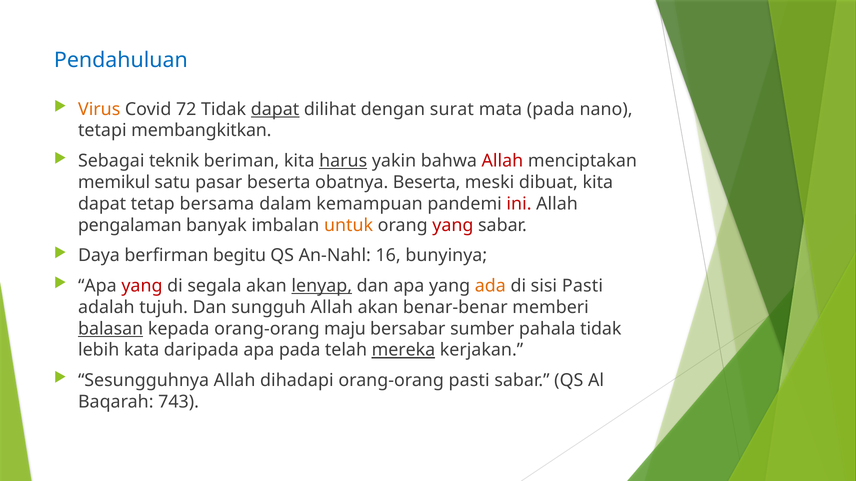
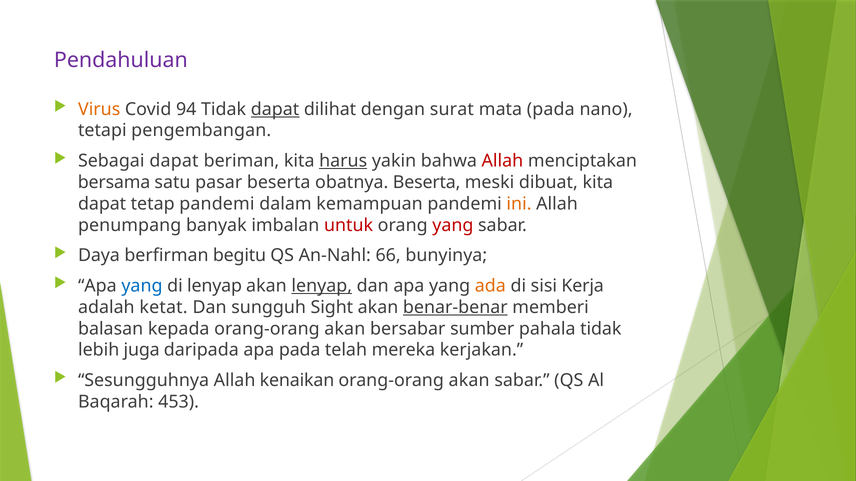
Pendahuluan colour: blue -> purple (121, 60)
72: 72 -> 94 (186, 109)
membangkitkan: membangkitkan -> pengembangan (201, 131)
Sebagai teknik: teknik -> dapat (174, 161)
memikul: memikul -> bersama (114, 183)
tetap bersama: bersama -> pandemi (217, 204)
ini colour: red -> orange (519, 204)
pengalaman: pengalaman -> penumpang (130, 225)
untuk colour: orange -> red (349, 225)
16: 16 -> 66 (388, 256)
yang colour: red -> blue (142, 286)
di segala: segala -> lenyap (215, 286)
sisi Pasti: Pasti -> Kerja (583, 286)
tujuh: tujuh -> ketat (164, 308)
sungguh Allah: Allah -> Sight (332, 308)
benar-benar underline: none -> present (455, 308)
balasan underline: present -> none (111, 329)
kepada orang-orang maju: maju -> akan (345, 329)
kata: kata -> juga (142, 350)
mereka underline: present -> none (403, 350)
dihadapi: dihadapi -> kenaikan (297, 381)
pasti: pasti -> akan (469, 381)
743: 743 -> 453 (179, 402)
